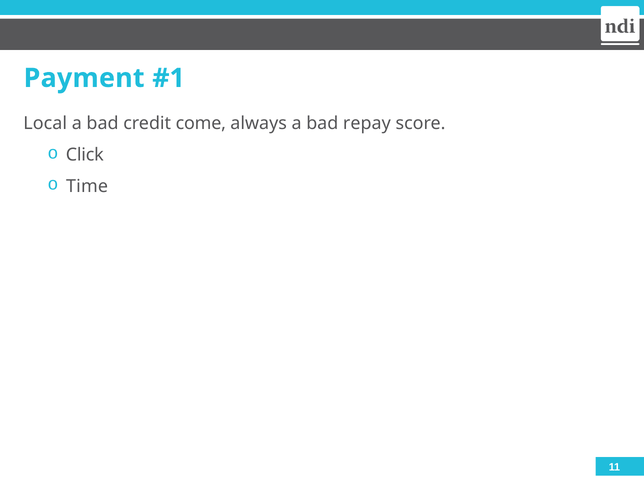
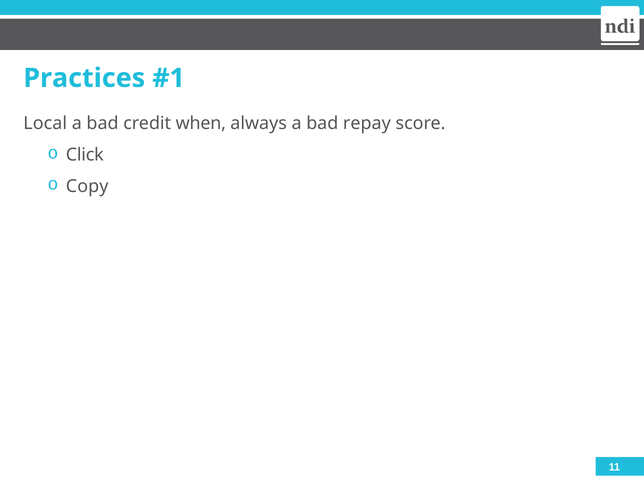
Payment: Payment -> Practices (84, 78)
come: come -> when (201, 123)
Time: Time -> Copy (87, 186)
